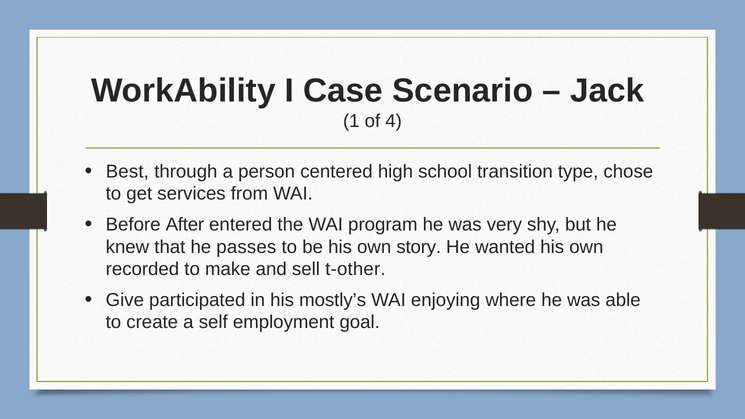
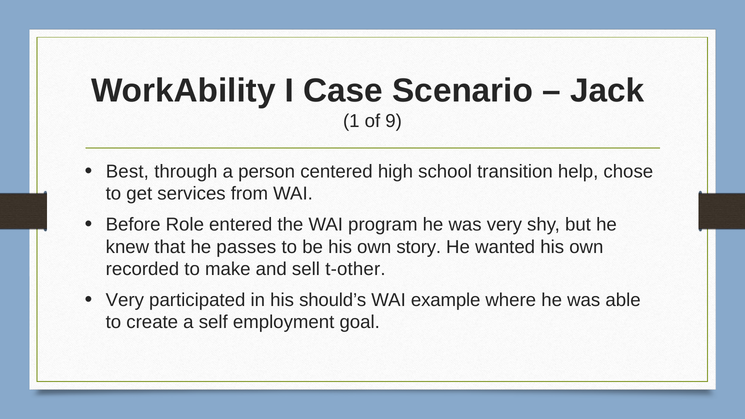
4: 4 -> 9 (394, 121)
type: type -> help (578, 172)
After: After -> Role (185, 225)
Give: Give -> Very (125, 300)
mostly’s: mostly’s -> should’s (333, 300)
enjoying: enjoying -> example (446, 300)
